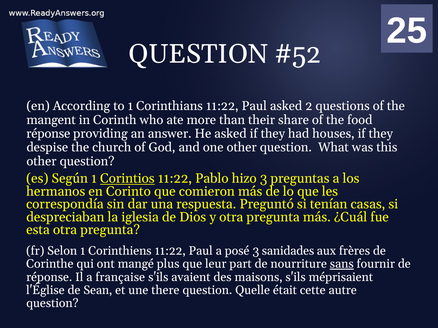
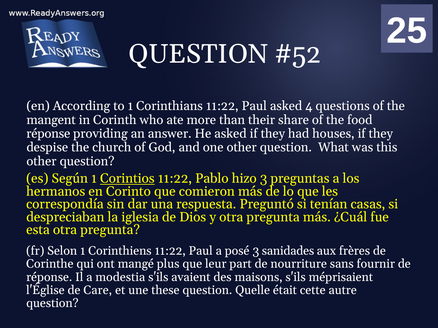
2: 2 -> 4 (309, 106)
sans underline: present -> none (342, 264)
française: française -> modestia (120, 277)
Sean: Sean -> Care (98, 291)
there: there -> these (165, 291)
